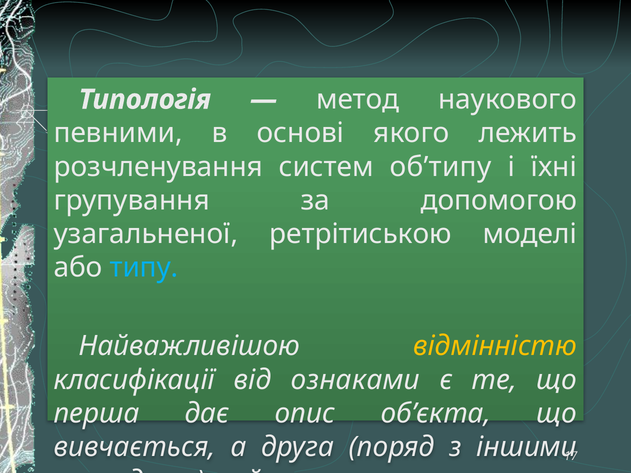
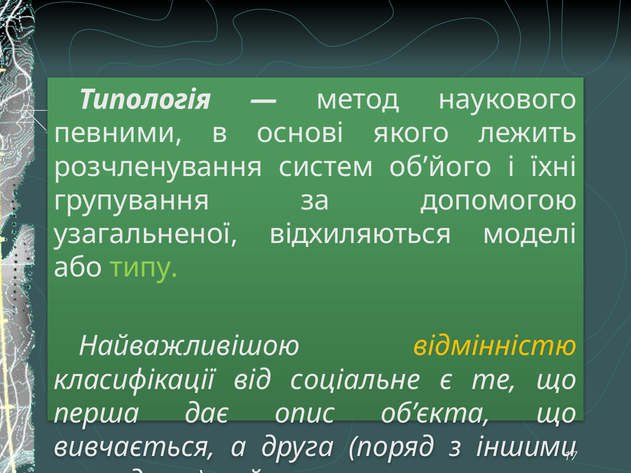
об’типу: об’типу -> об’його (441, 167)
ретрітиською: ретрітиською -> відхиляються (361, 234)
типу colour: light blue -> light green (144, 268)
ознаками: ознаками -> соціальне (355, 380)
